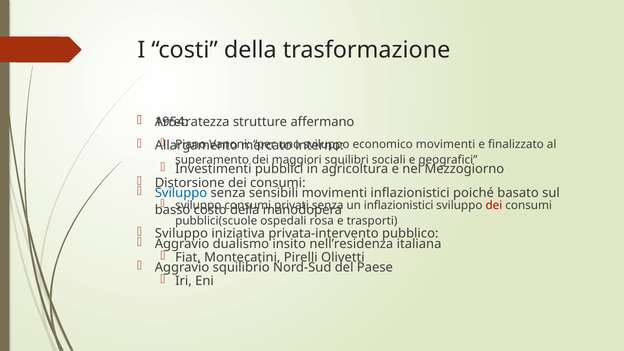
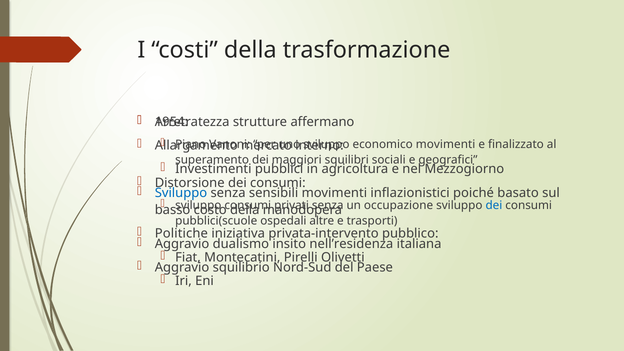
un inflazionistici: inflazionistici -> occupazione (399, 206)
dei colour: red -> blue (494, 206)
rosa: rosa -> altre (322, 221)
Sviluppo: Sviluppo -> Politiche (181, 234)
